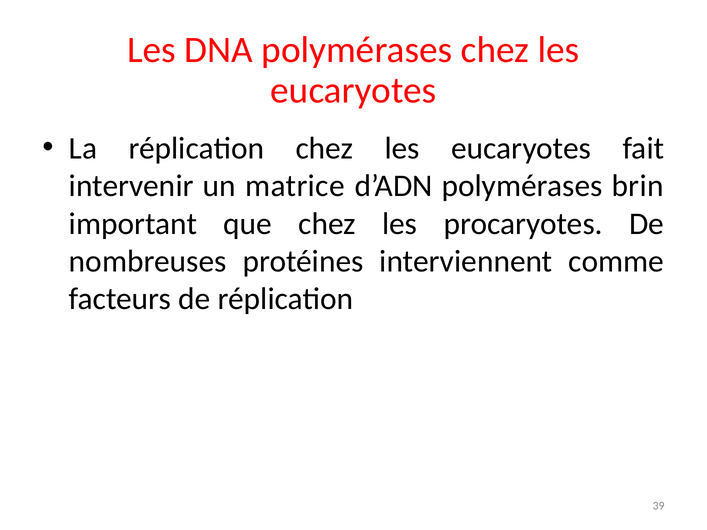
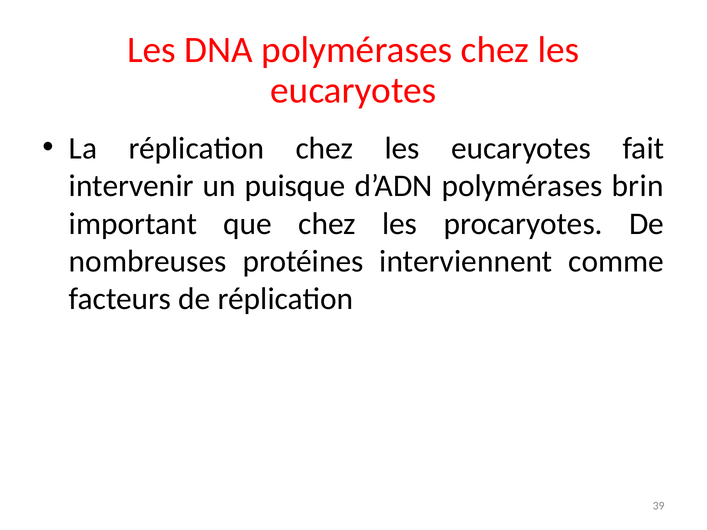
matrice: matrice -> puisque (295, 186)
